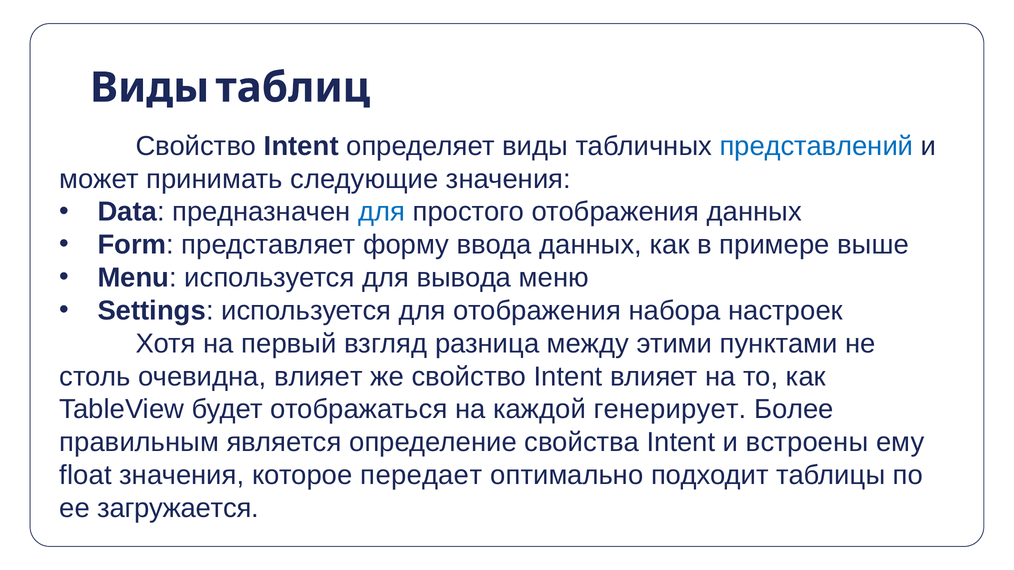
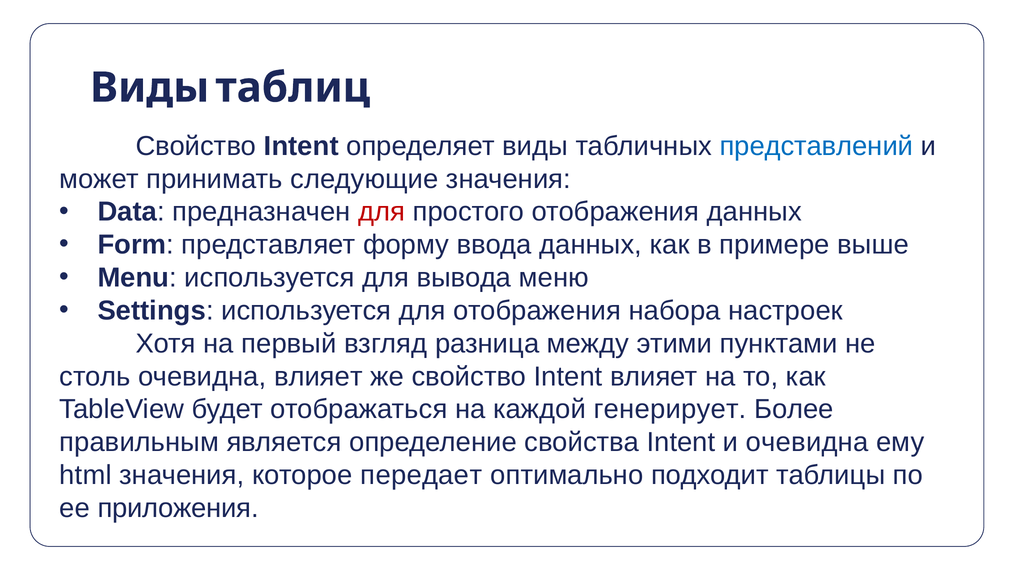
для colour: blue -> red (382, 212)
и встроены: встроены -> очевидна (807, 443)
float: float -> html (86, 476)
загружается: загружается -> приложения (178, 508)
